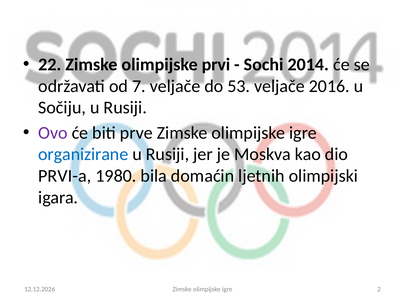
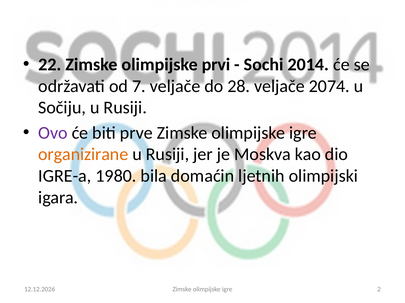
53: 53 -> 28 (239, 86)
2016: 2016 -> 2074 (329, 86)
organizirane colour: blue -> orange (83, 155)
PRVI-a: PRVI-a -> IGRE-a (65, 176)
